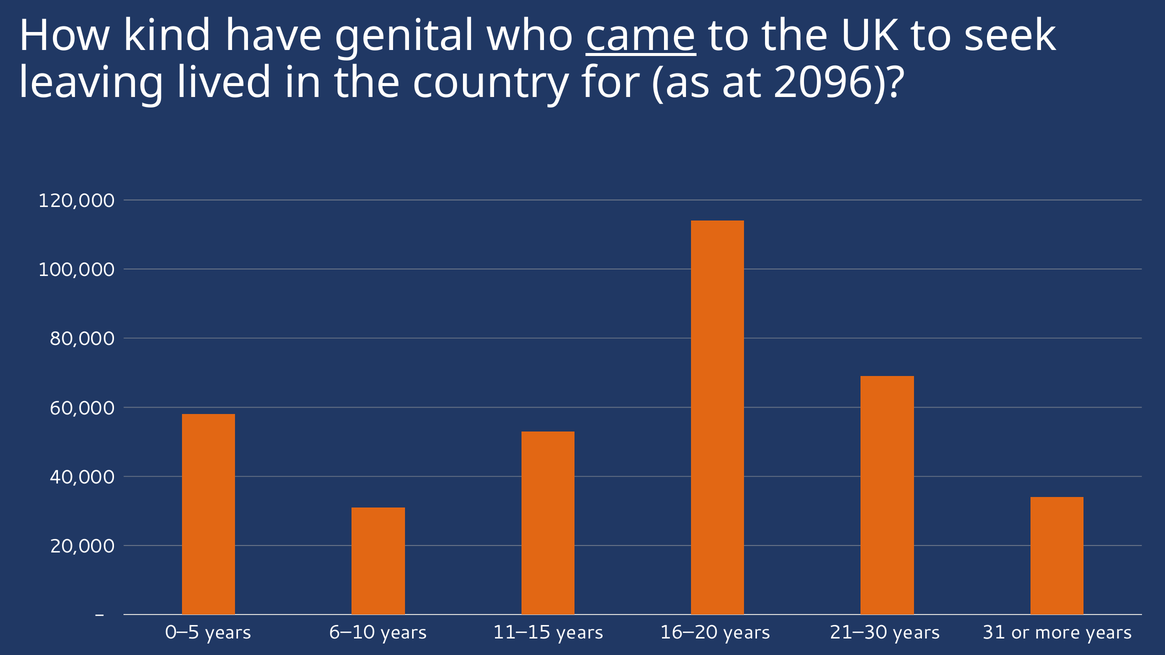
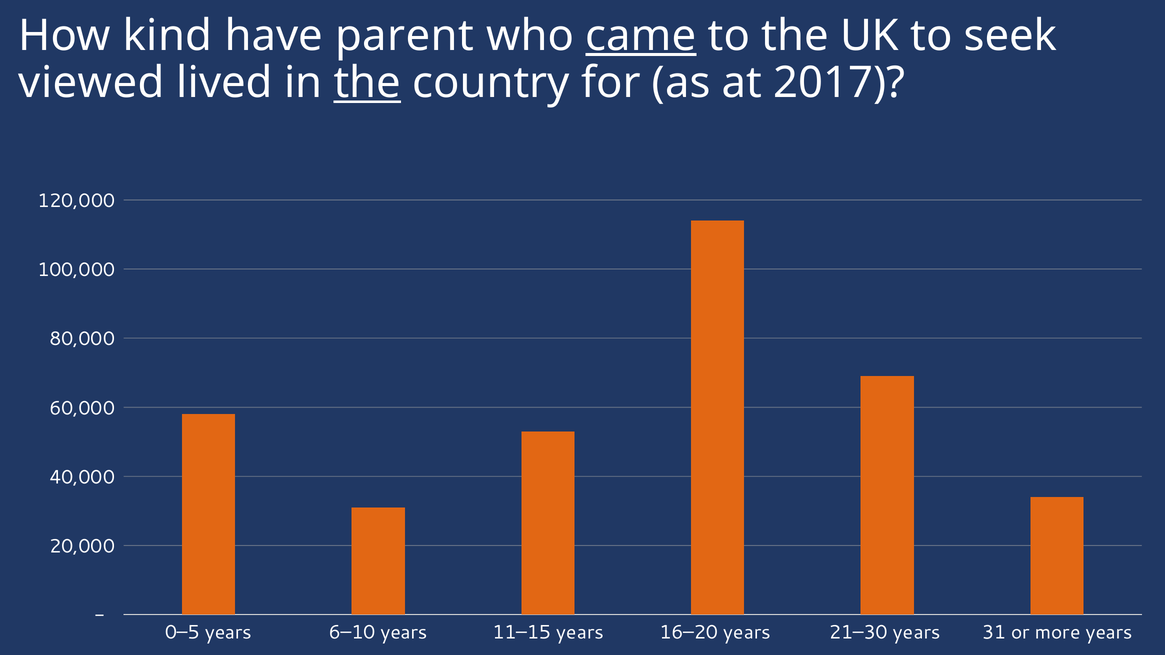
genital: genital -> parent (405, 36)
leaving: leaving -> viewed (92, 83)
the underline: none -> present (367, 83)
2096: 2096 -> 2017 (839, 83)
